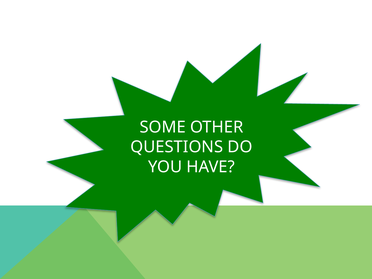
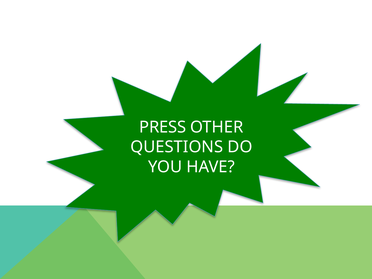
SOME: SOME -> PRESS (163, 127)
